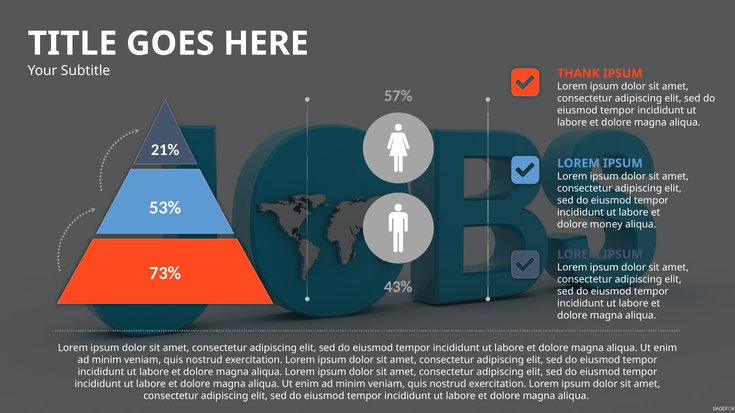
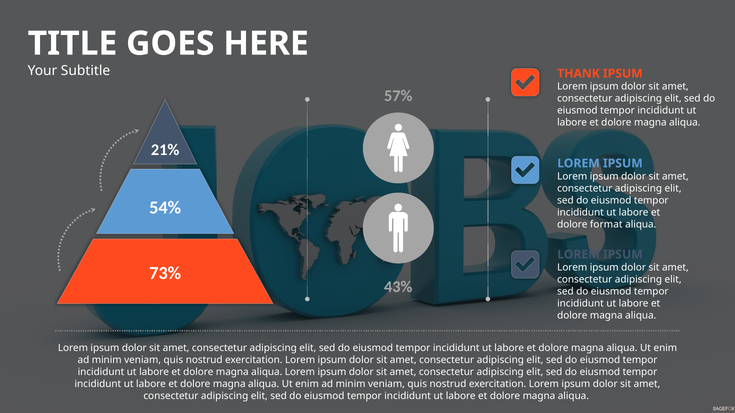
53%: 53% -> 54% (165, 208)
money: money -> format (606, 225)
